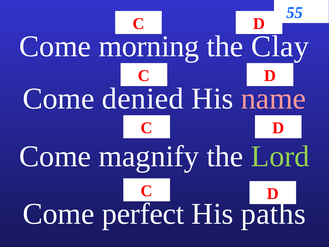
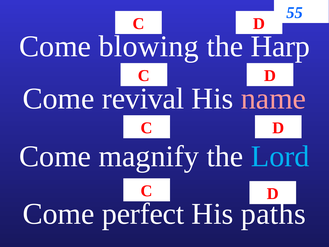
morning: morning -> blowing (149, 46)
Clay: Clay -> Harp (280, 46)
denied: denied -> revival (143, 99)
Lord colour: light green -> light blue (280, 156)
